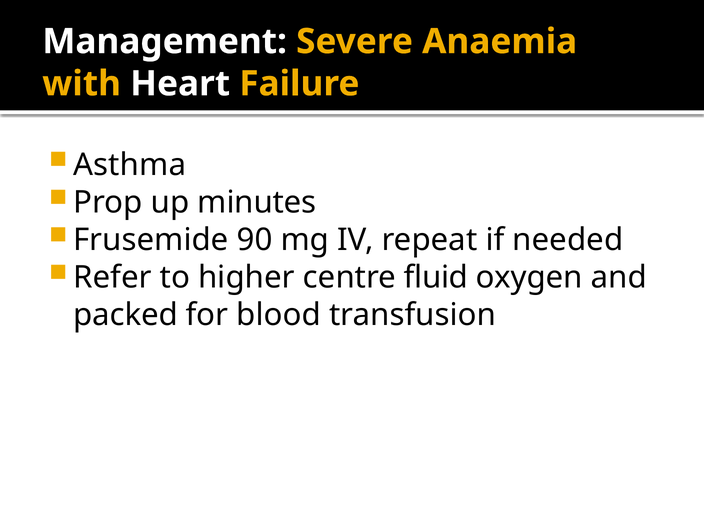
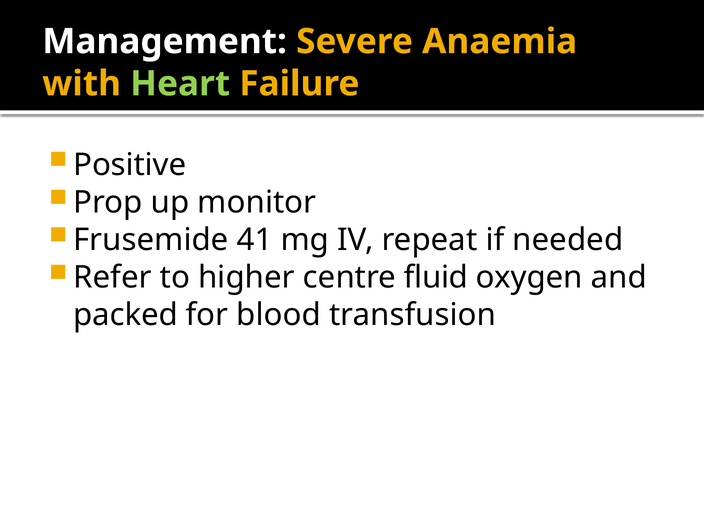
Heart colour: white -> light green (180, 84)
Asthma: Asthma -> Positive (130, 165)
minutes: minutes -> monitor (257, 202)
90: 90 -> 41 (255, 240)
